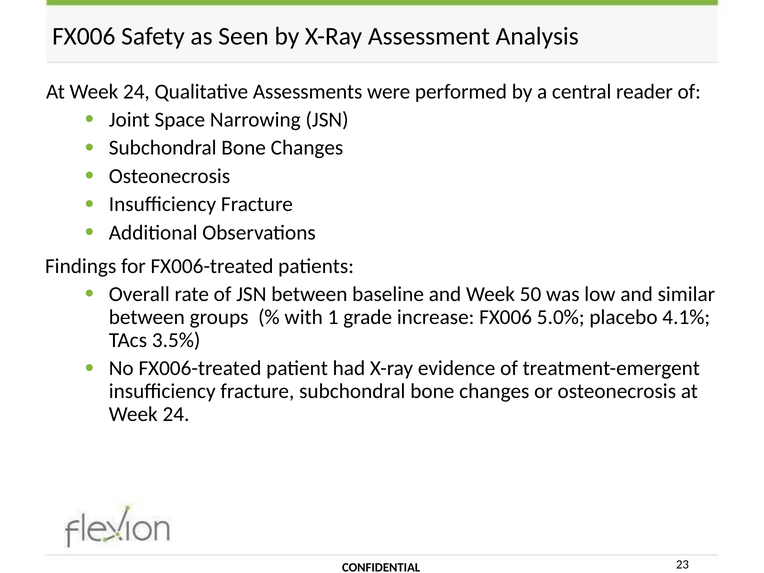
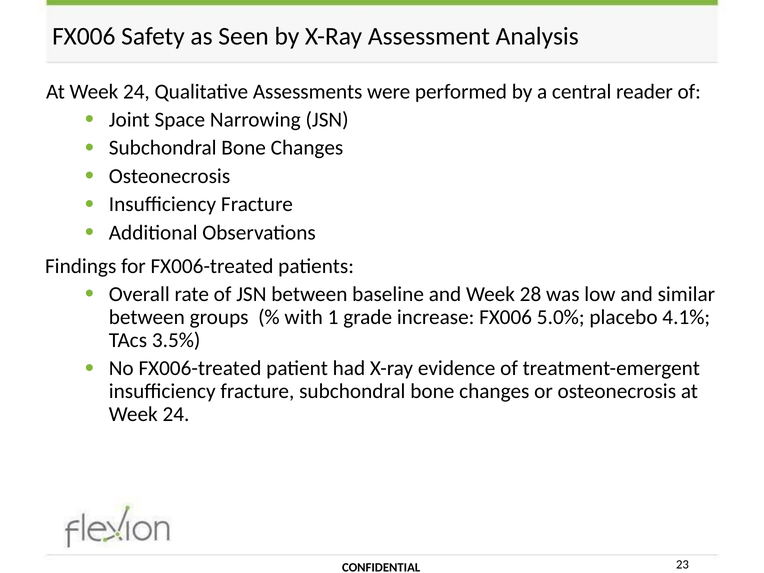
50: 50 -> 28 (530, 294)
